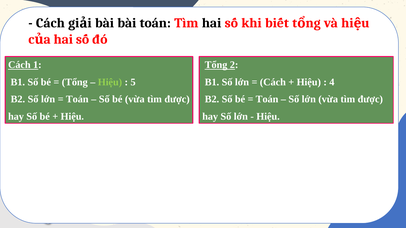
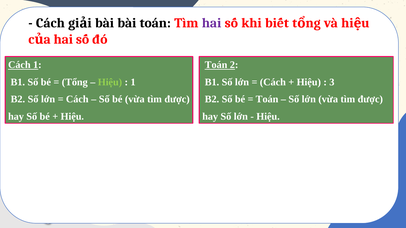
hai colour: black -> purple (212, 23)
Tổng: Tổng -> Toán (216, 65)
5: 5 -> 1 (133, 82)
4: 4 -> 3 (332, 82)
Toán: Toán -> Cách (77, 99)
